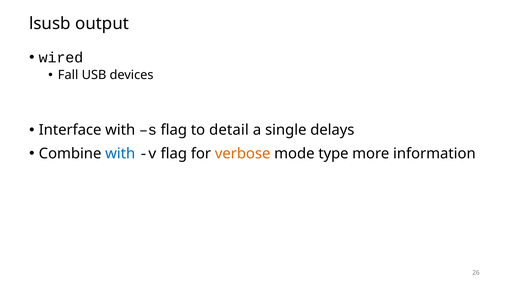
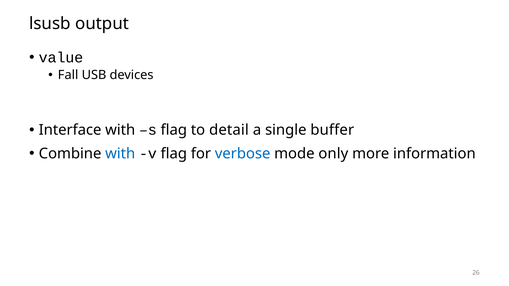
wired: wired -> value (61, 58)
delays: delays -> buffer (332, 130)
verbose colour: orange -> blue (243, 154)
type: type -> only (333, 154)
